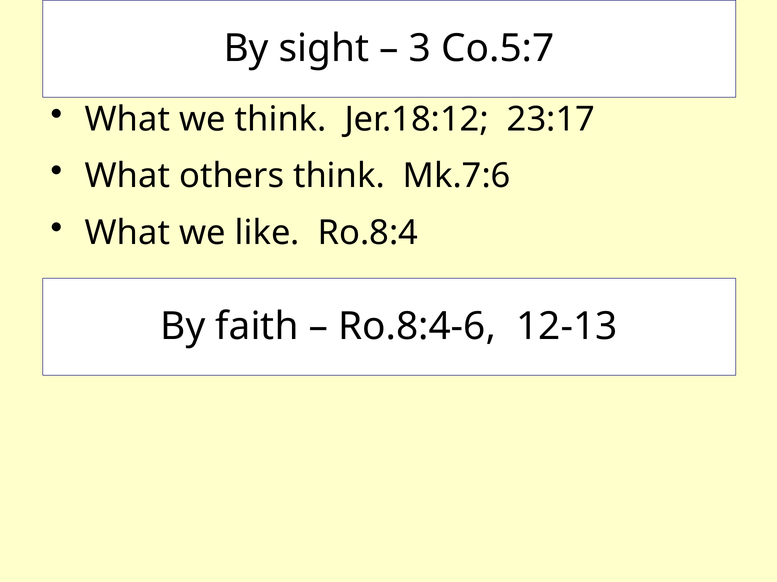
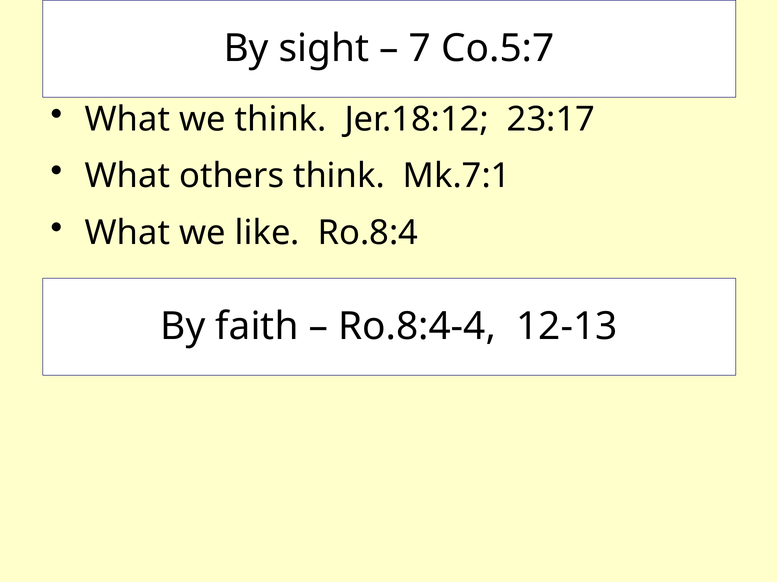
3: 3 -> 7 (420, 48)
Mk.7:6: Mk.7:6 -> Mk.7:1 (457, 176)
Ro.8:4-6: Ro.8:4-6 -> Ro.8:4-4 (417, 327)
